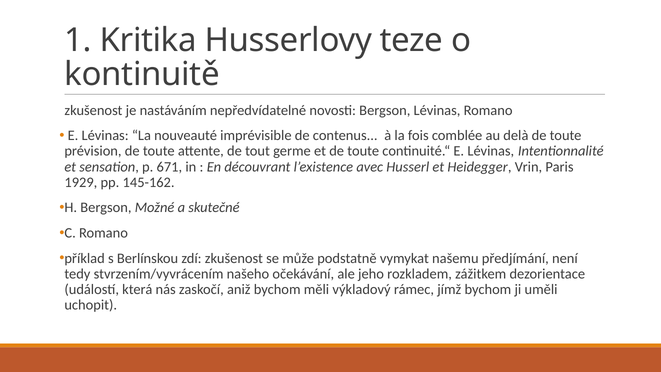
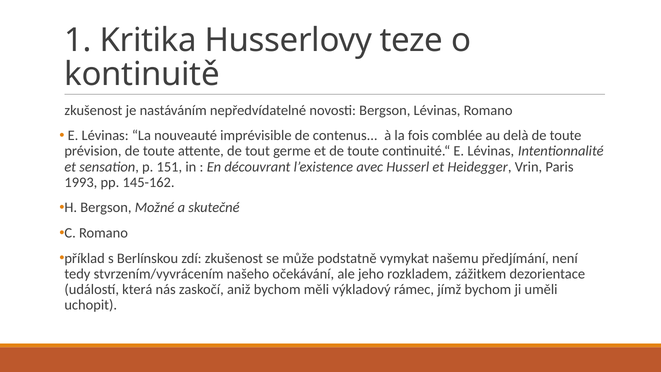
671: 671 -> 151 (169, 167)
1929: 1929 -> 1993 (81, 182)
